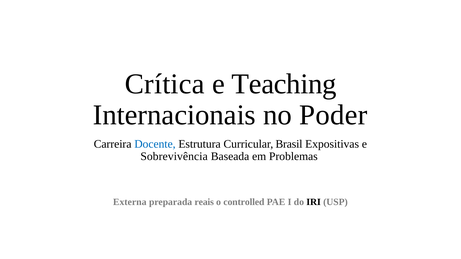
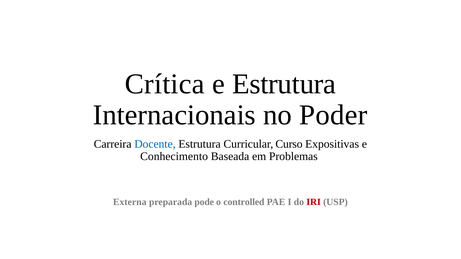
e Teaching: Teaching -> Estrutura (284, 84)
Brasil: Brasil -> Curso (289, 144)
Sobrevivência: Sobrevivência -> Conhecimento (174, 157)
reais: reais -> pode (204, 202)
IRI colour: black -> red (314, 202)
